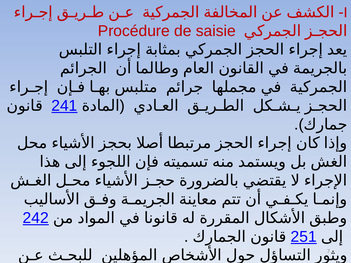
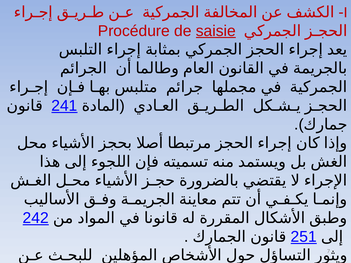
saisie underline: none -> present (216, 31)
